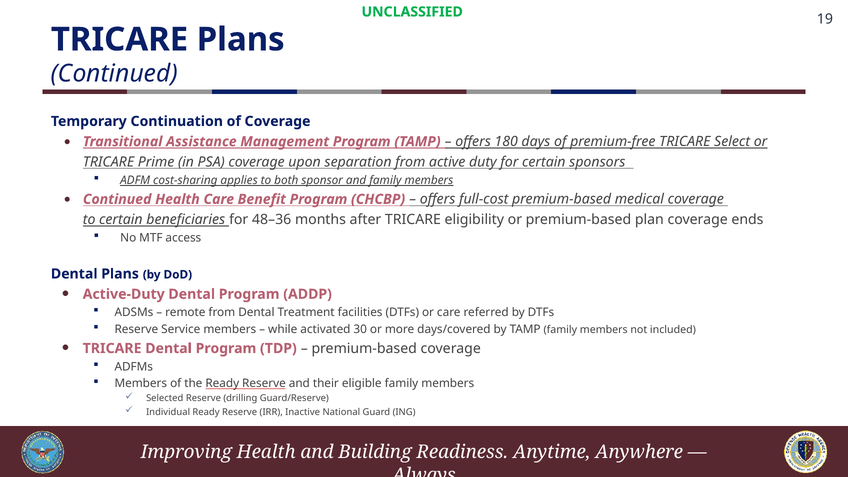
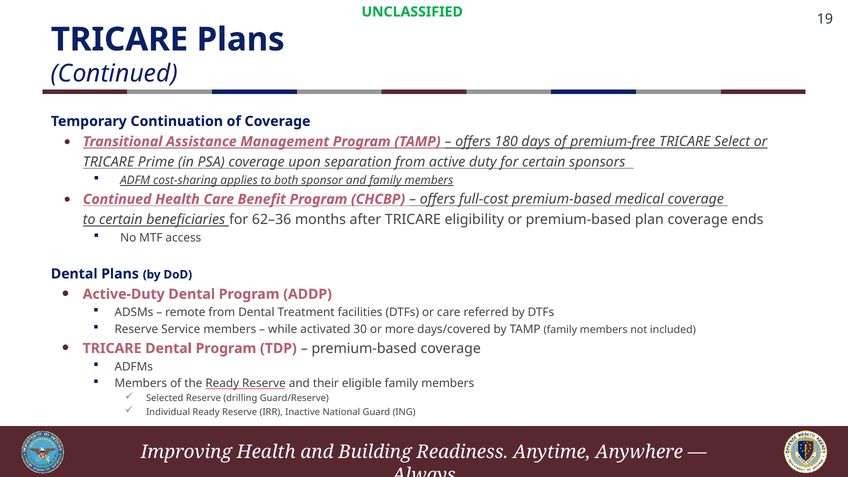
48–36: 48–36 -> 62–36 (272, 220)
